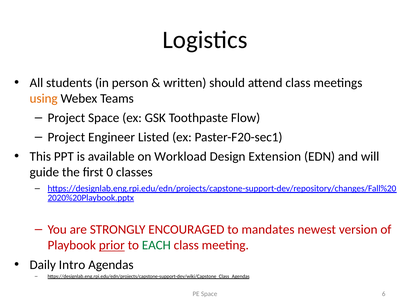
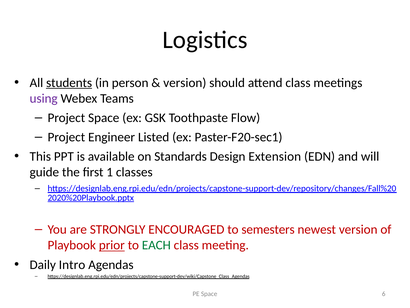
students underline: none -> present (69, 83)
written: written -> version (185, 83)
using colour: orange -> purple (44, 98)
Workload: Workload -> Standards (181, 156)
0: 0 -> 1 (110, 172)
mandates: mandates -> semesters (268, 229)
